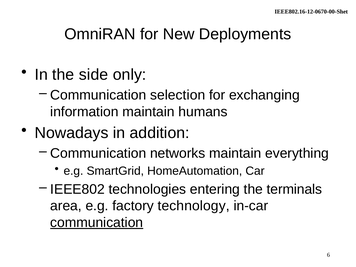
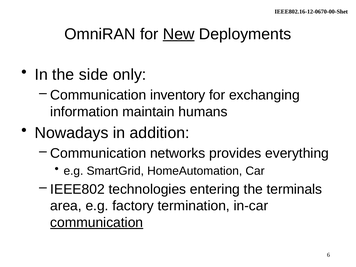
New underline: none -> present (179, 34)
selection: selection -> inventory (178, 95)
networks maintain: maintain -> provides (235, 153)
technology: technology -> termination (194, 206)
